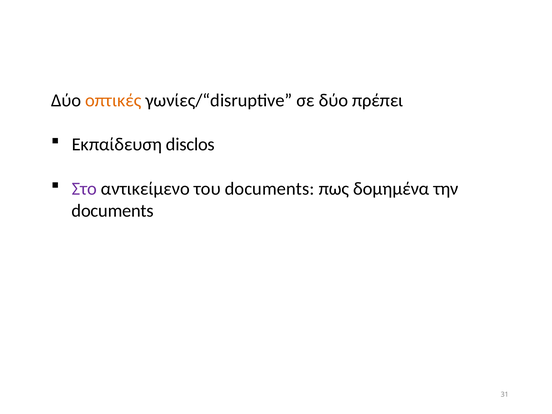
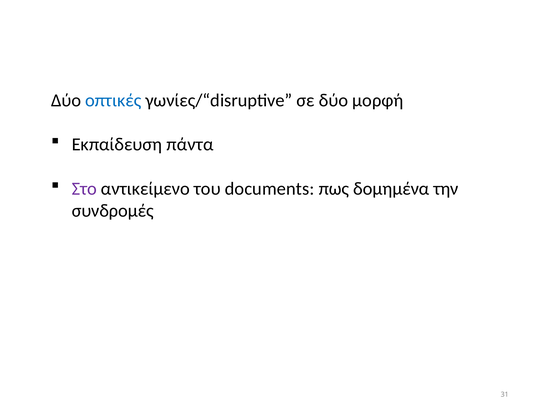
οπτικές colour: orange -> blue (113, 100)
πρέπει: πρέπει -> μορφή (378, 100)
disclos: disclos -> πάντα (190, 144)
documents: documents -> συνδρομές (113, 211)
